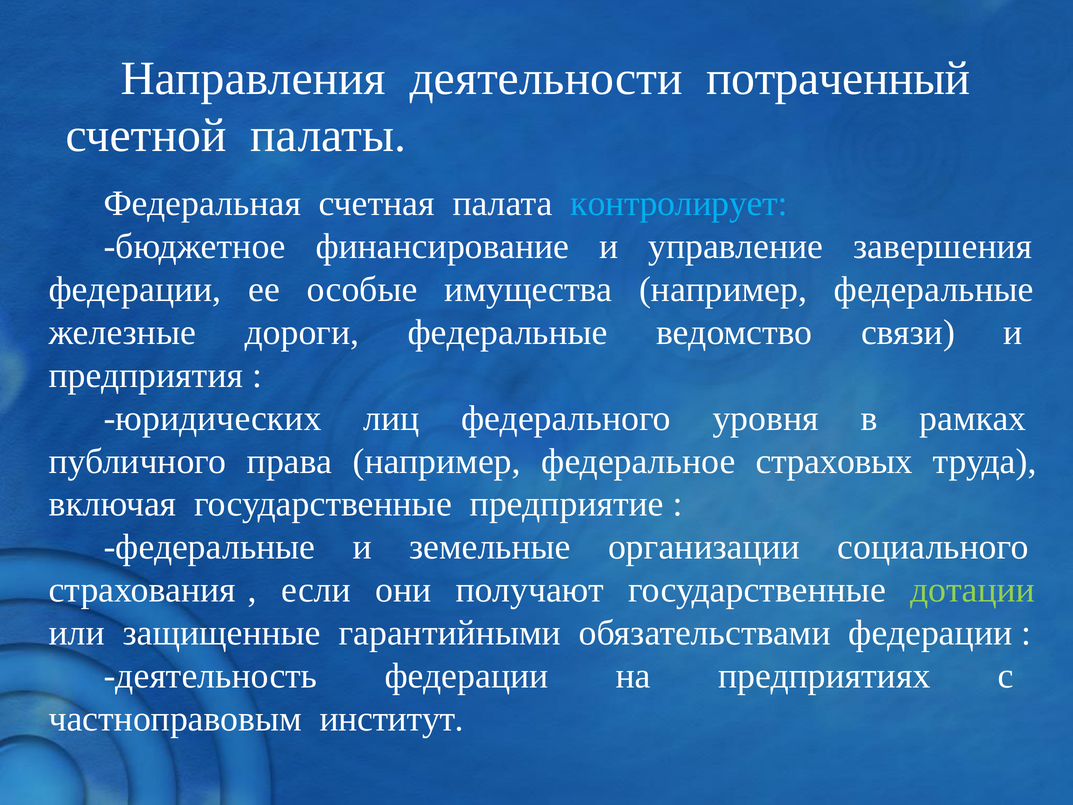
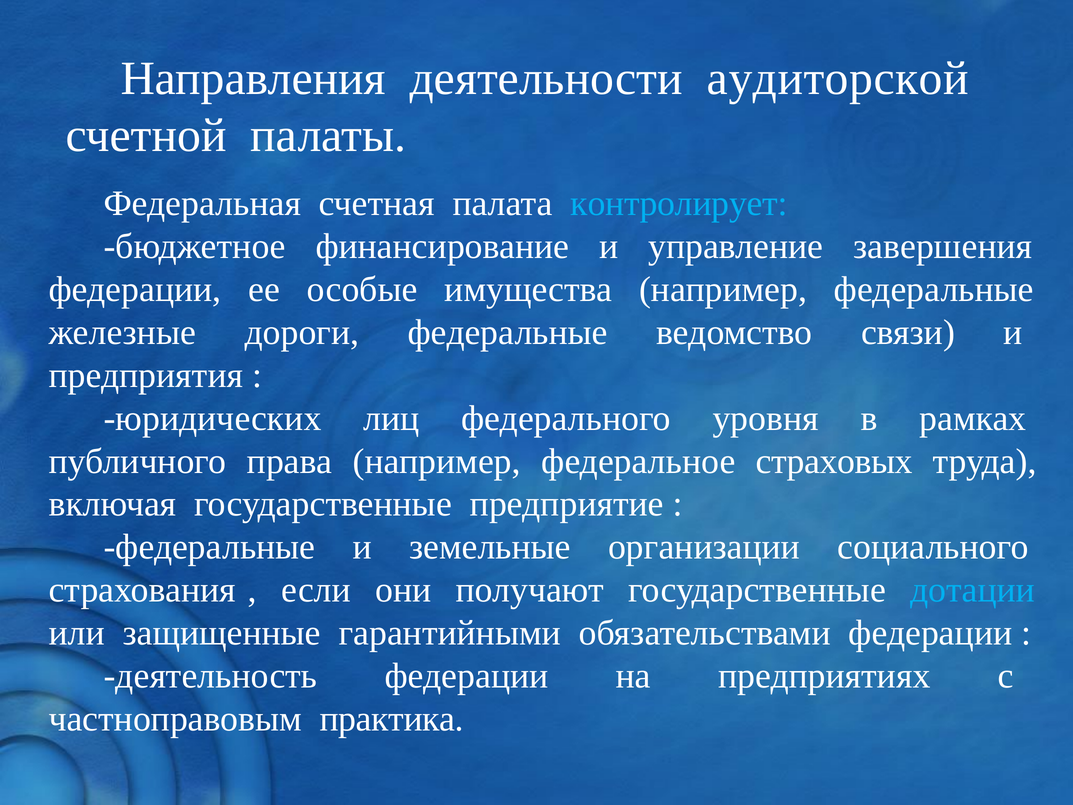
потраченный: потраченный -> аудиторской (838, 78)
дотации colour: light green -> light blue (973, 590)
институт: институт -> практика (392, 719)
